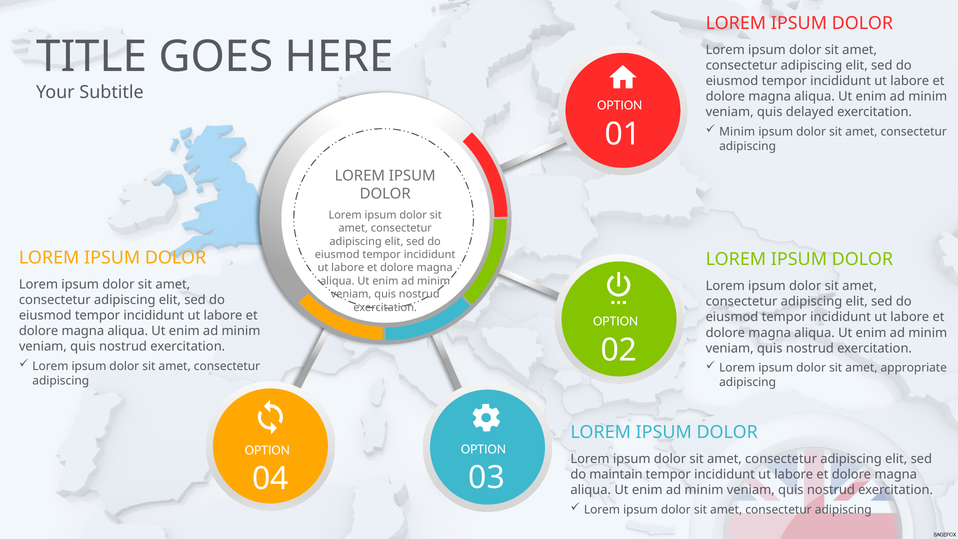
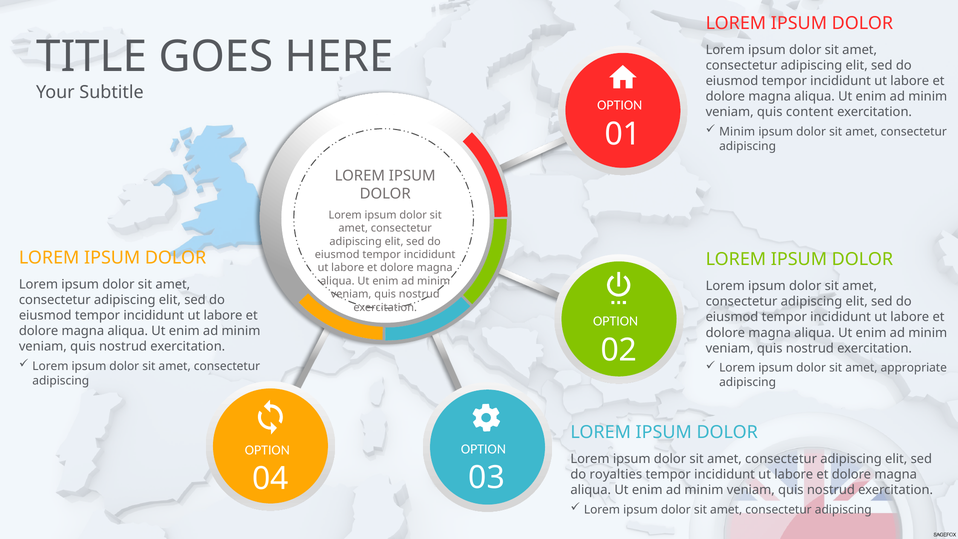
delayed: delayed -> content (810, 112)
maintain: maintain -> royalties (616, 474)
